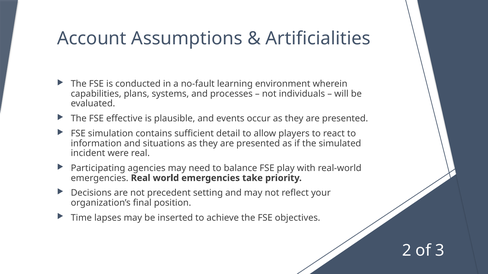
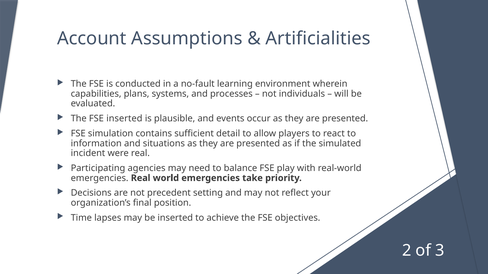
FSE effective: effective -> inserted (124, 119)
